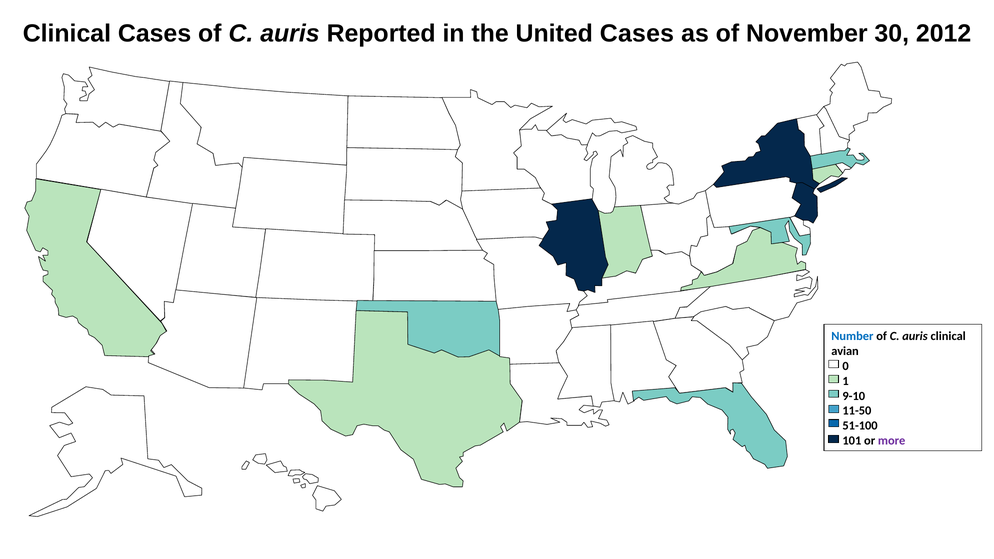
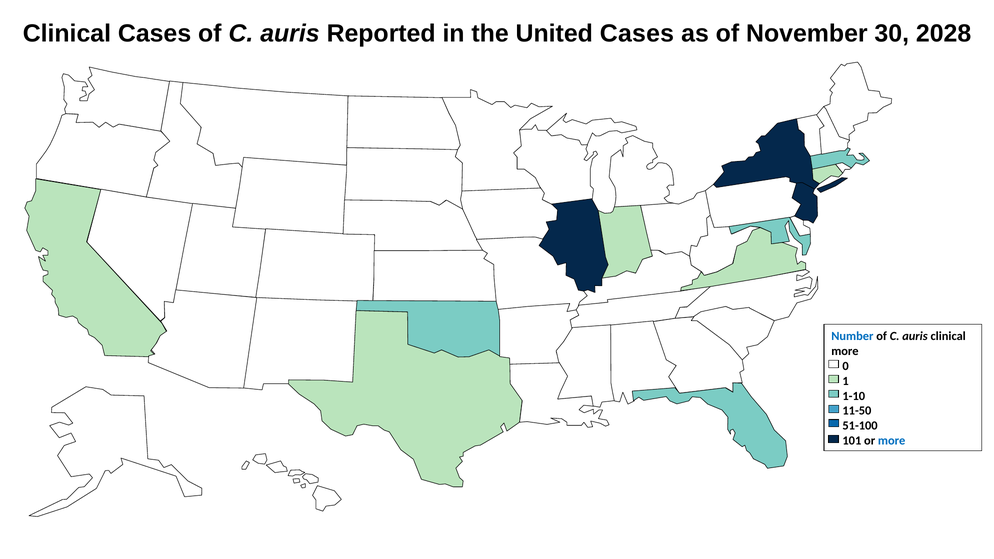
2012: 2012 -> 2028 (944, 34)
avian: avian -> more (845, 351)
9-10: 9-10 -> 1-10 (854, 396)
more colour: purple -> blue (892, 441)
